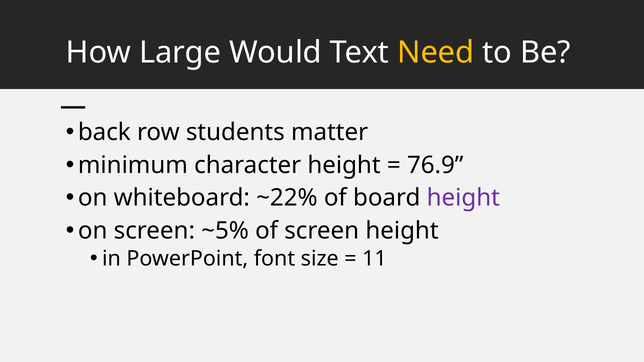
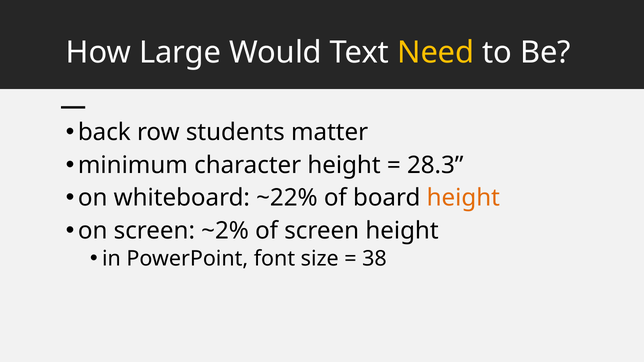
76.9: 76.9 -> 28.3 (435, 165)
height colour: purple -> orange (463, 198)
~5%: ~5% -> ~2% (225, 231)
11: 11 -> 38 (374, 259)
